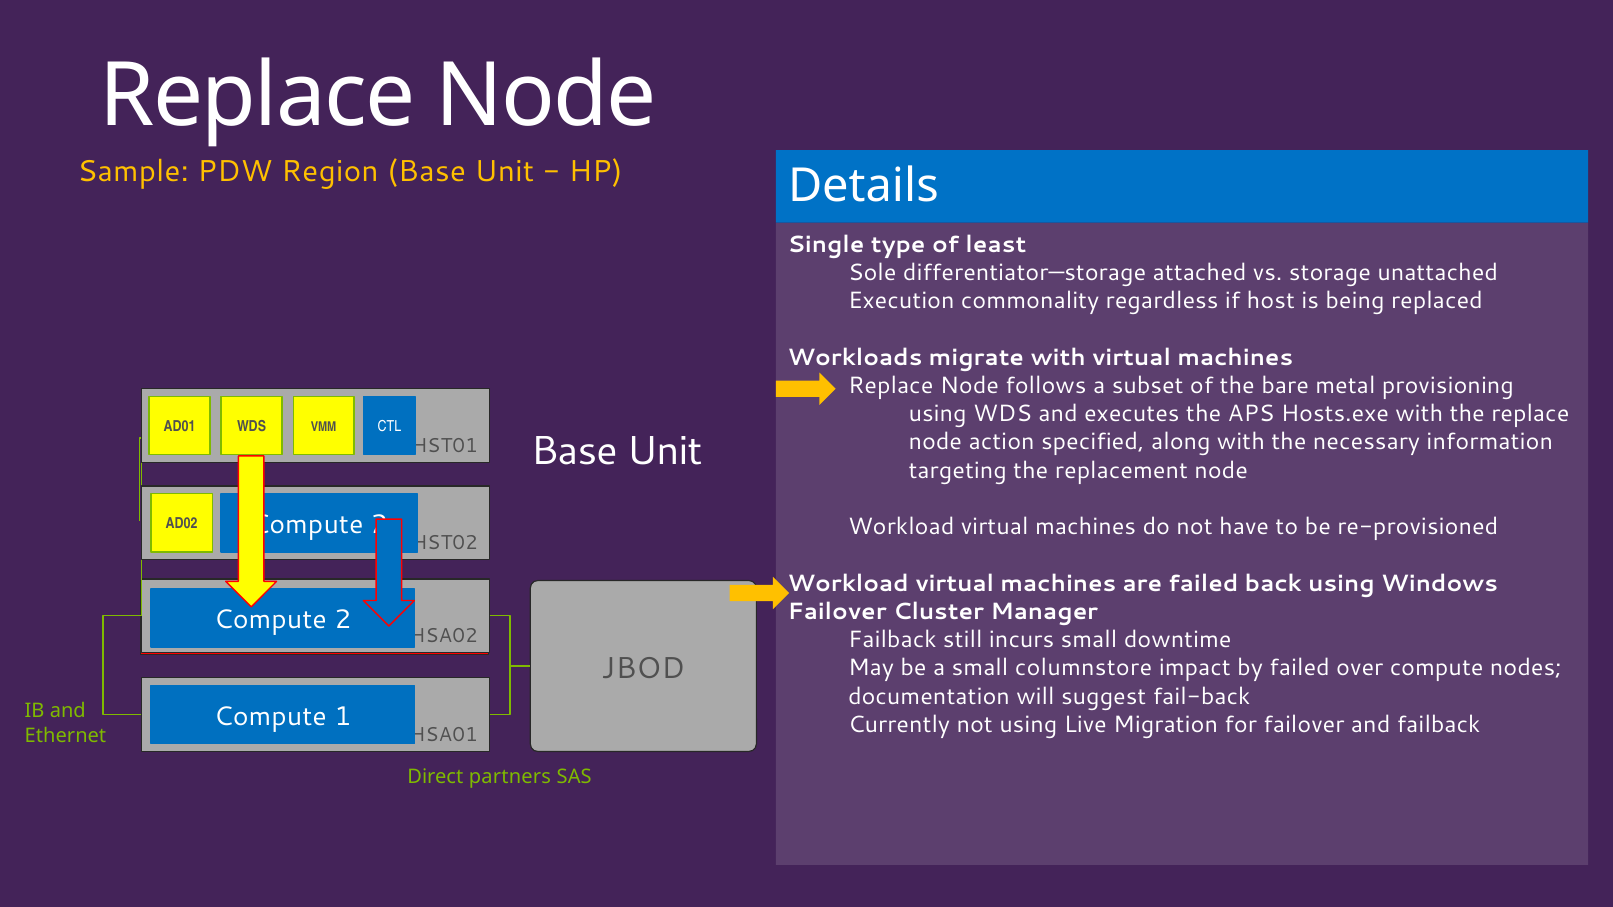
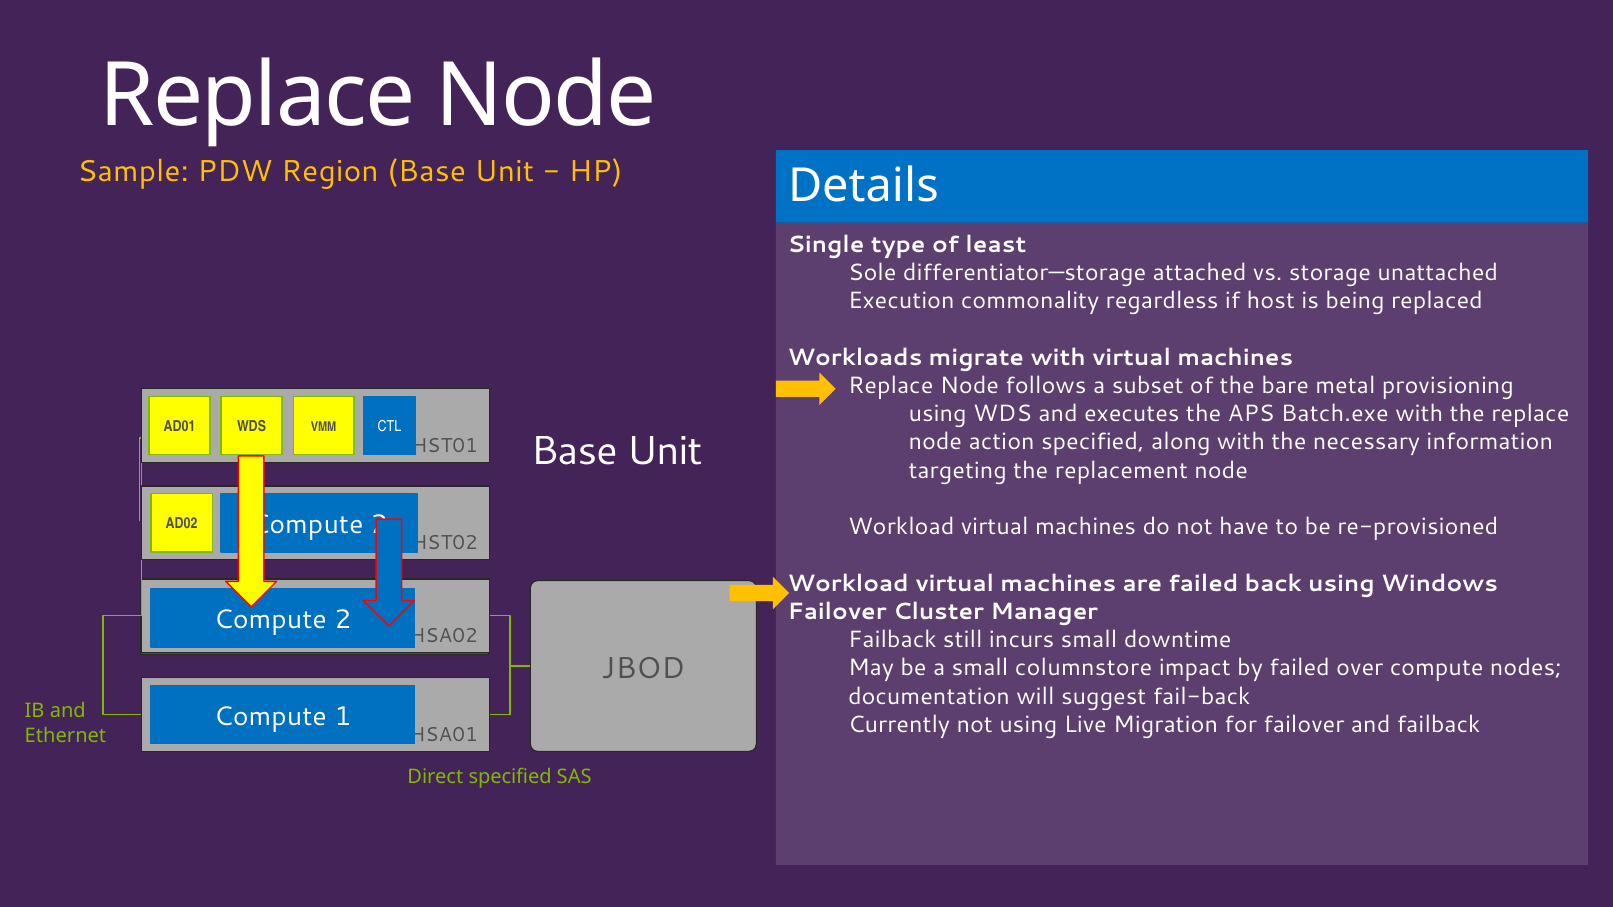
Hosts.exe: Hosts.exe -> Batch.exe (1335, 414)
Direct partners: partners -> specified (510, 777)
